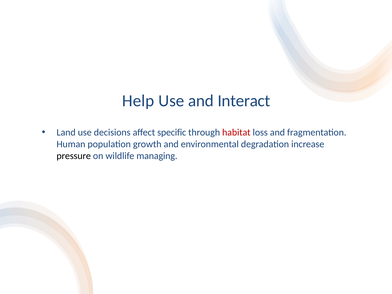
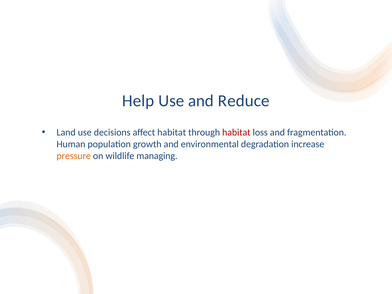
Interact: Interact -> Reduce (244, 101)
affect specific: specific -> habitat (172, 132)
pressure colour: black -> orange (74, 156)
